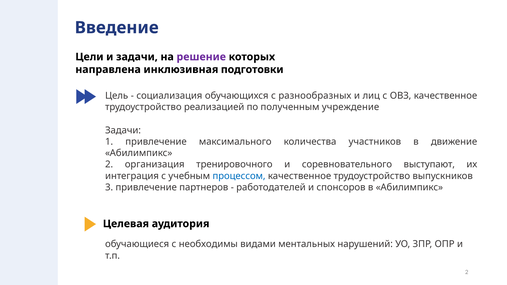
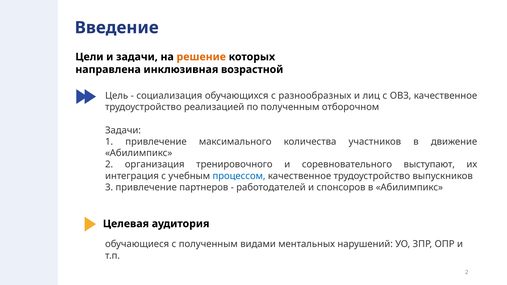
решение colour: purple -> orange (201, 57)
подготовки: подготовки -> возрастной (252, 70)
учреждение: учреждение -> отборочном (351, 107)
с необходимы: необходимы -> полученным (208, 244)
